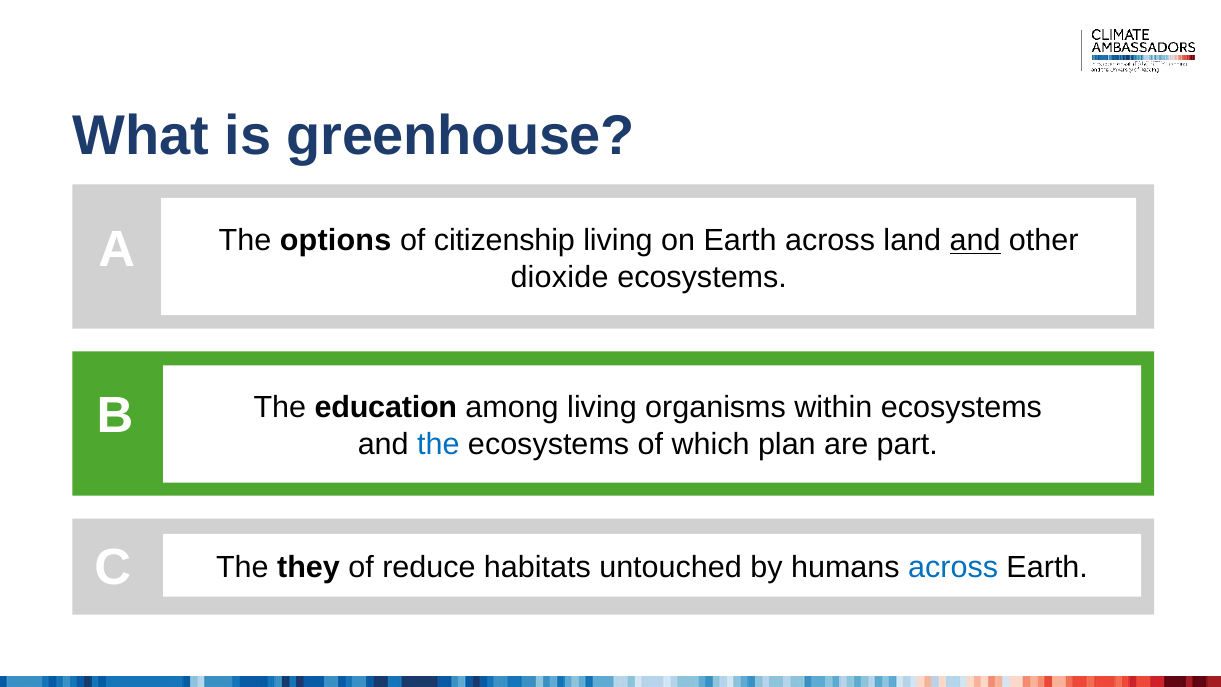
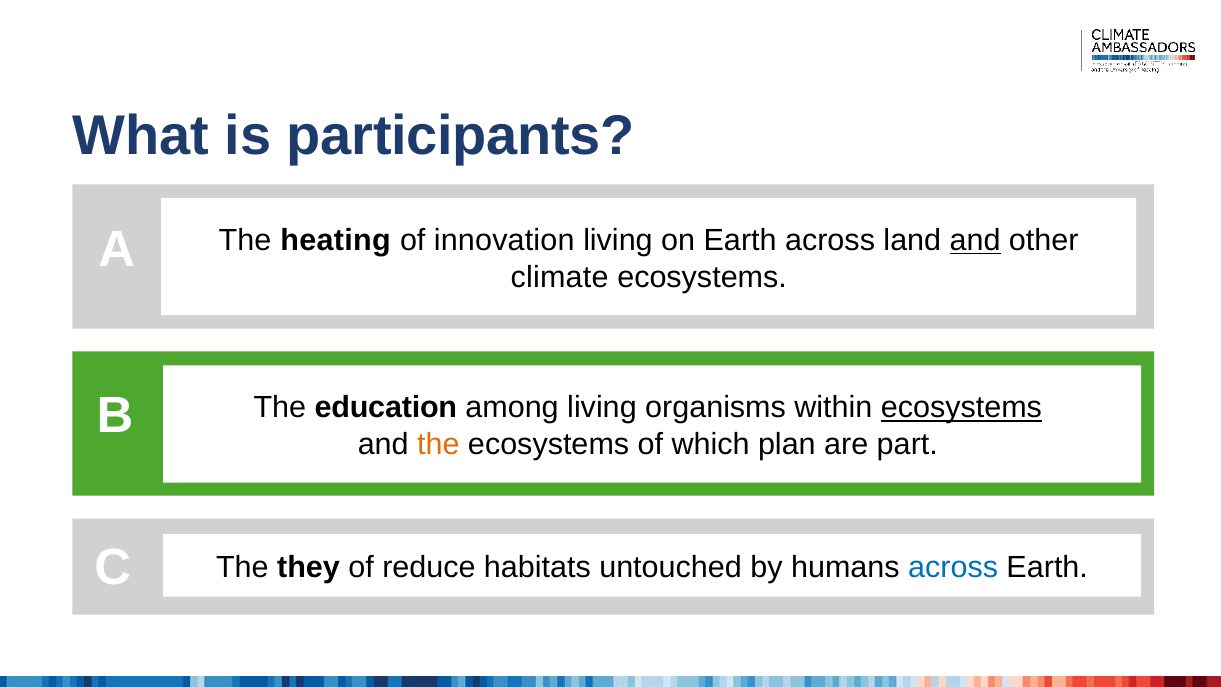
greenhouse: greenhouse -> participants (461, 136)
options: options -> heating (336, 240)
citizenship: citizenship -> innovation (504, 240)
dioxide: dioxide -> climate (560, 277)
ecosystems underline: none -> present (961, 408)
the colour: blue -> orange (438, 444)
